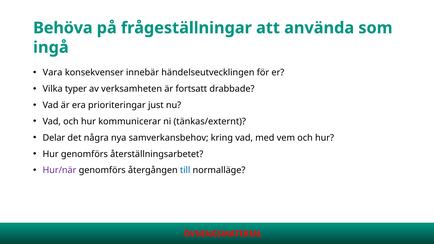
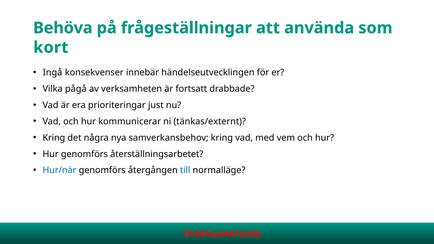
ingå: ingå -> kort (51, 47)
Vara: Vara -> Ingå (53, 73)
typer: typer -> pågå (76, 89)
Delar: Delar -> Kring (54, 138)
Hur/när colour: purple -> blue (59, 170)
